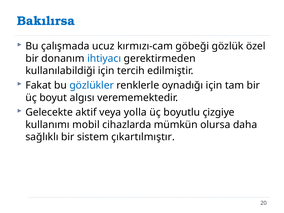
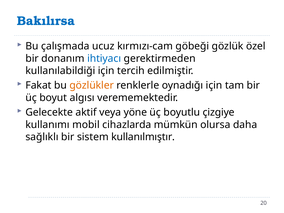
gözlükler colour: blue -> orange (92, 85)
yolla: yolla -> yöne (135, 112)
çıkartılmıştır: çıkartılmıştır -> kullanılmıştır (143, 137)
